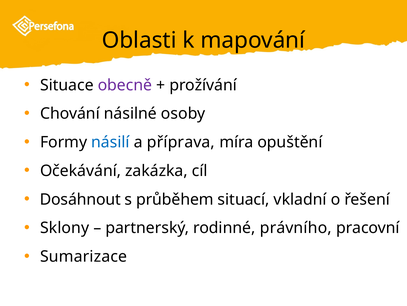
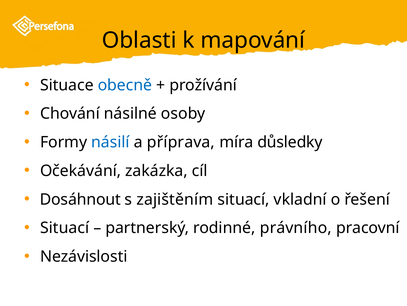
obecně colour: purple -> blue (125, 85)
opuštění: opuštění -> důsledky (290, 142)
průběhem: průběhem -> zajištěním (175, 199)
Sklony: Sklony -> Situací (65, 228)
Sumarizace: Sumarizace -> Nezávislosti (84, 256)
